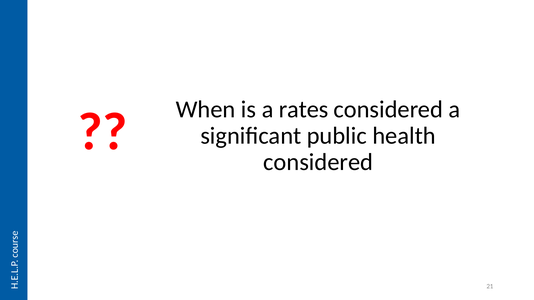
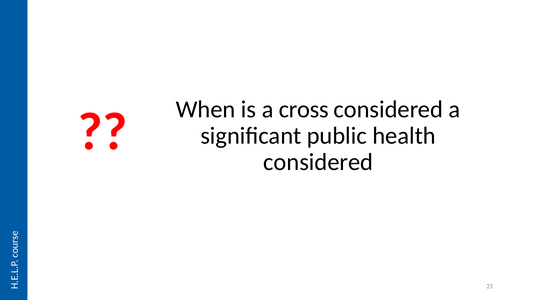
rates: rates -> cross (304, 110)
